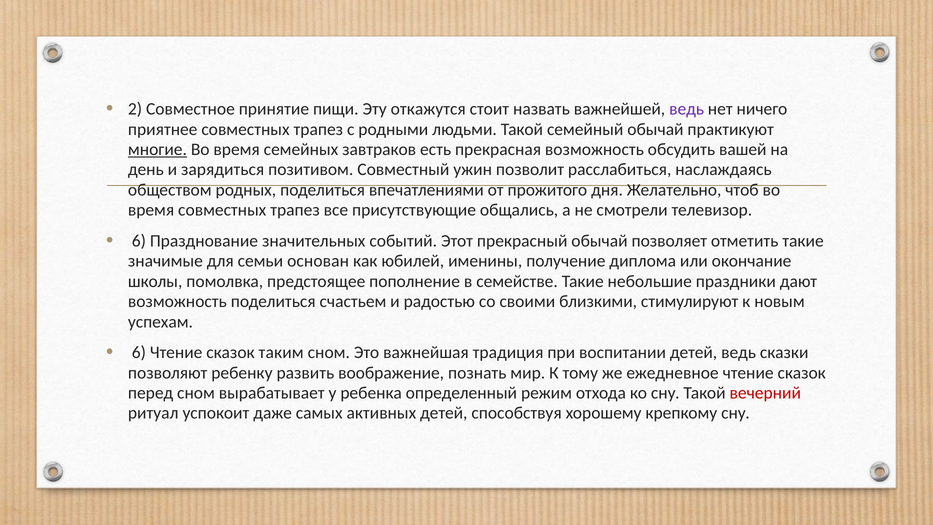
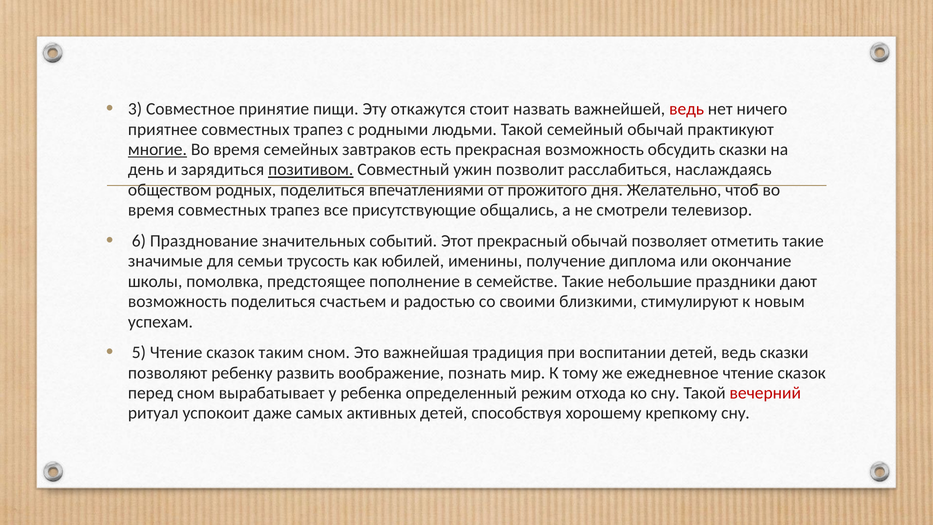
2: 2 -> 3 (135, 109)
ведь colour: purple -> red (687, 109)
обсудить вашей: вашей -> сказки (743, 149)
позитивом underline: none -> present (311, 170)
основан: основан -> трусость (318, 261)
6: 6 -> 5 (139, 352)
